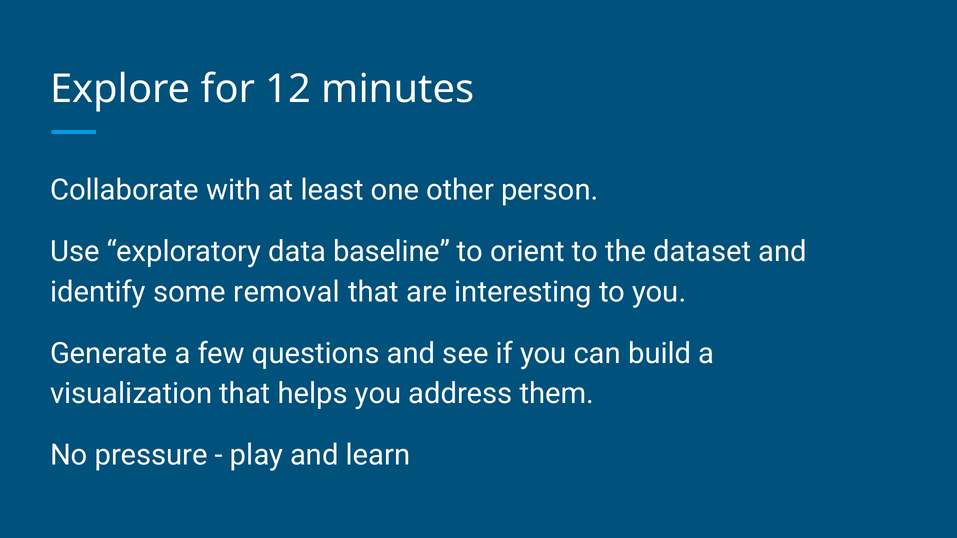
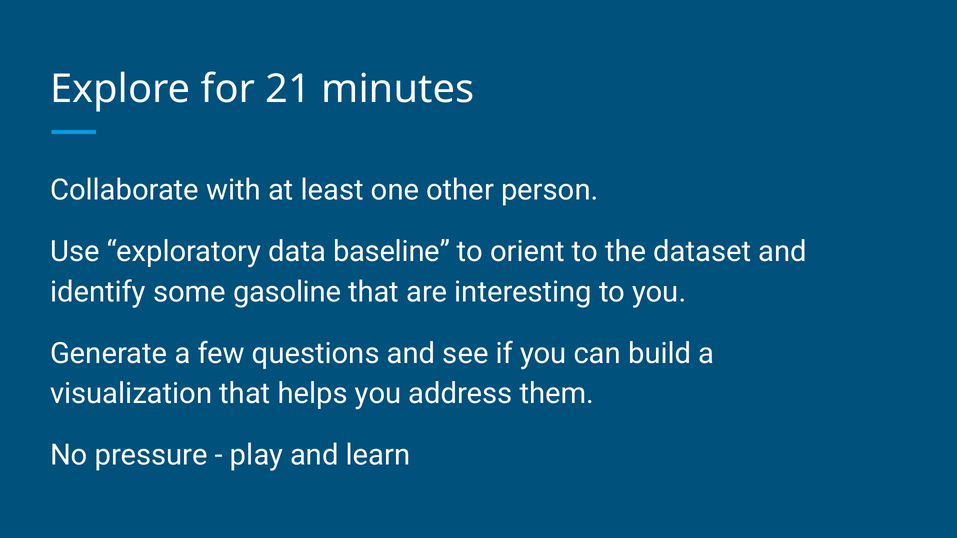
12: 12 -> 21 (288, 89)
removal: removal -> gasoline (287, 292)
